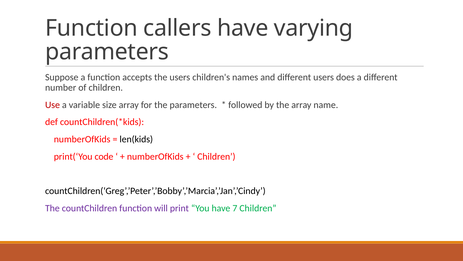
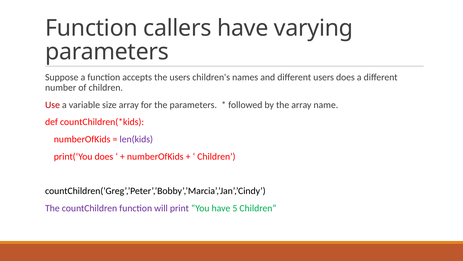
len(kids colour: black -> purple (136, 139)
print(‘You code: code -> does (104, 156)
7: 7 -> 5 (235, 208)
